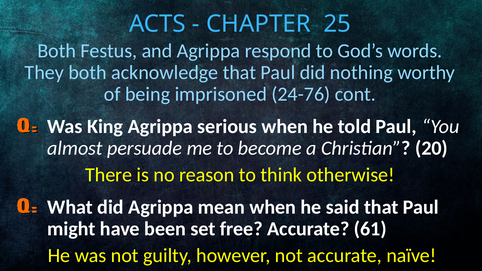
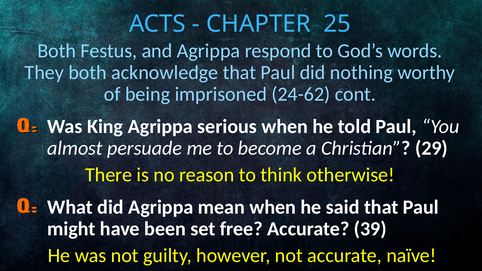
24-76: 24-76 -> 24-62 (301, 94)
20: 20 -> 29 (432, 148)
61: 61 -> 39 (370, 229)
